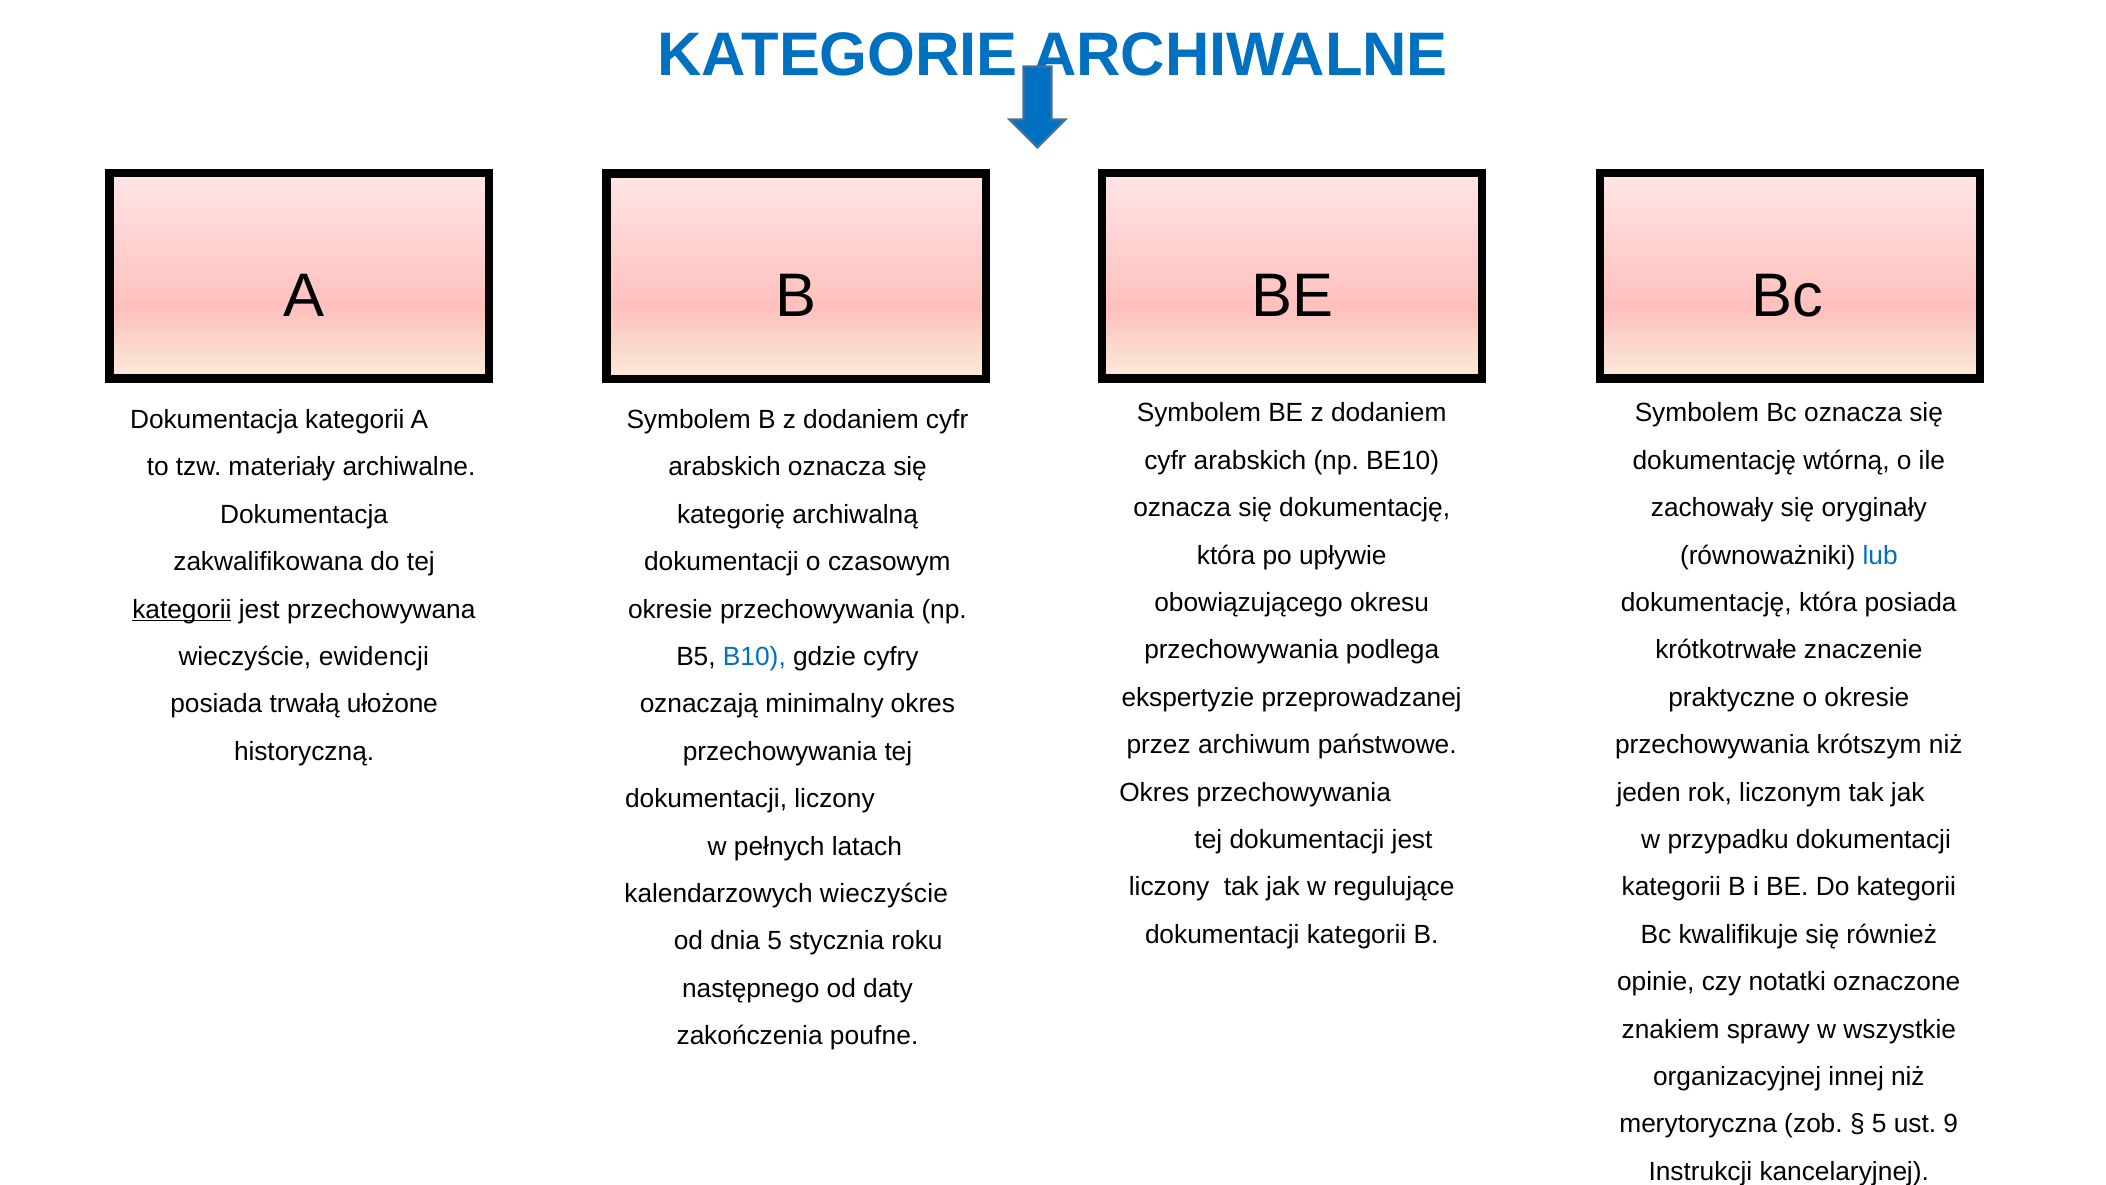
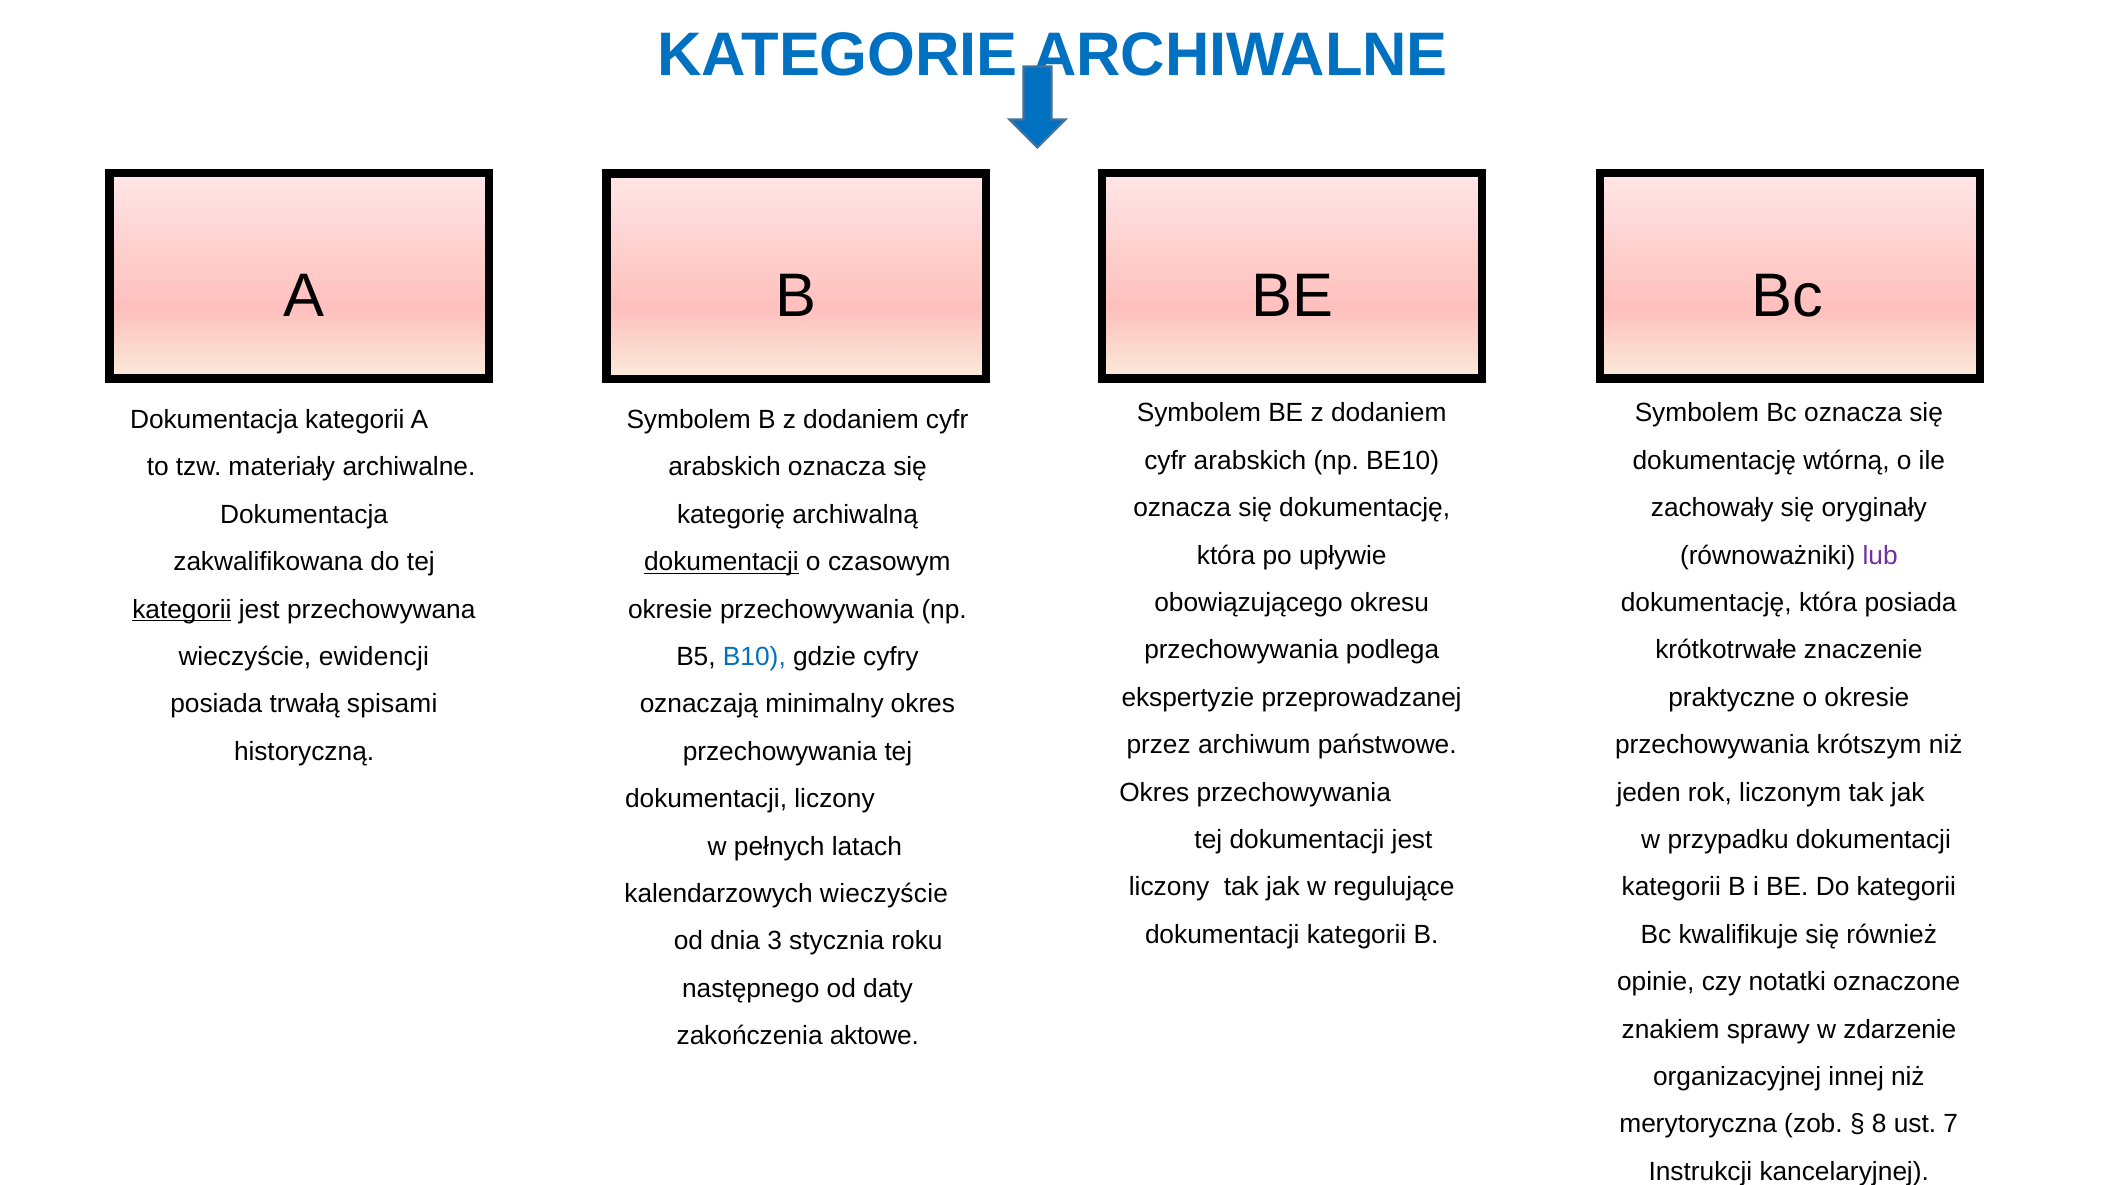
lub colour: blue -> purple (1880, 555)
dokumentacji underline: none -> present (721, 562)
ułożone: ułożone -> spisami (392, 704)
dnia 5: 5 -> 3 (775, 941)
wszystkie: wszystkie -> zdarzenie (1900, 1029)
poufne: poufne -> aktowe (874, 1036)
5: 5 -> 8 (1879, 1124)
9: 9 -> 7 (1951, 1124)
